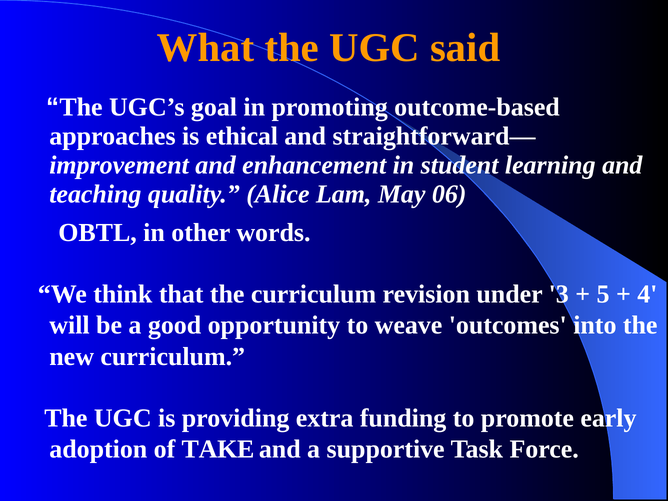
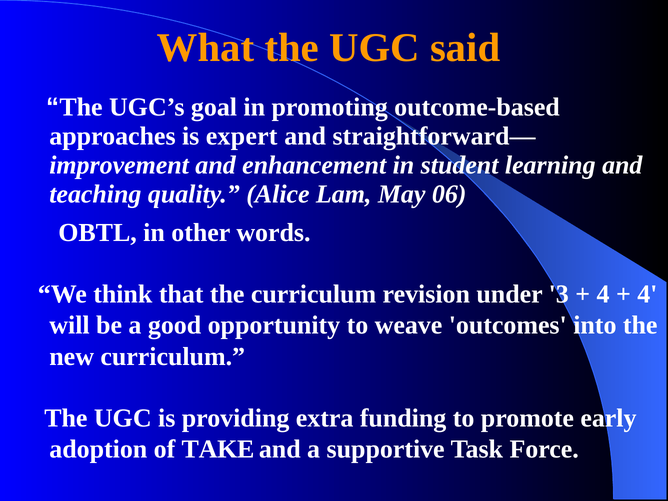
ethical: ethical -> expert (242, 136)
5: 5 -> 4 (603, 294)
